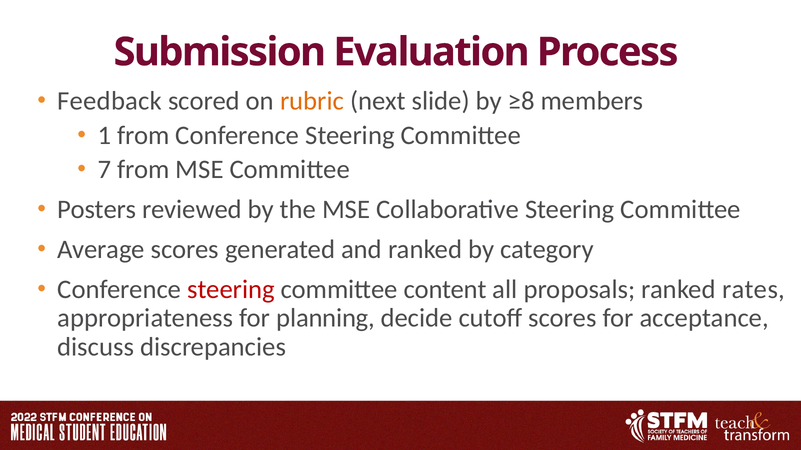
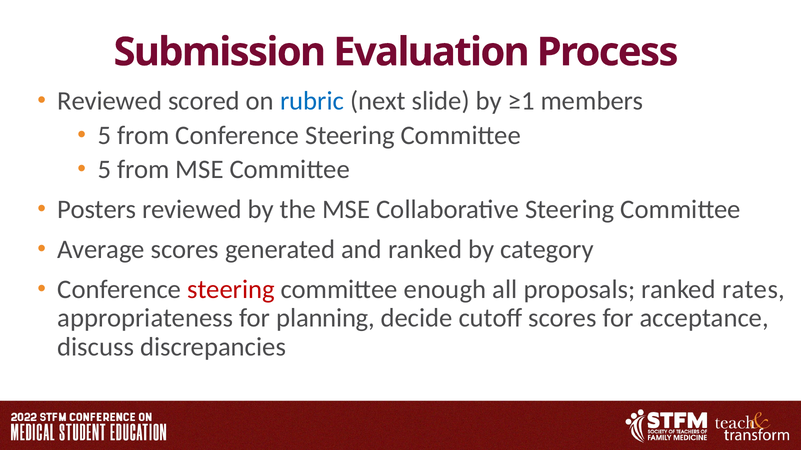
Feedback: Feedback -> Reviewed (110, 101)
rubric colour: orange -> blue (312, 101)
≥8: ≥8 -> ≥1 (521, 101)
1: 1 -> 5 (104, 135)
7: 7 -> 5 (104, 170)
content: content -> enough (445, 290)
